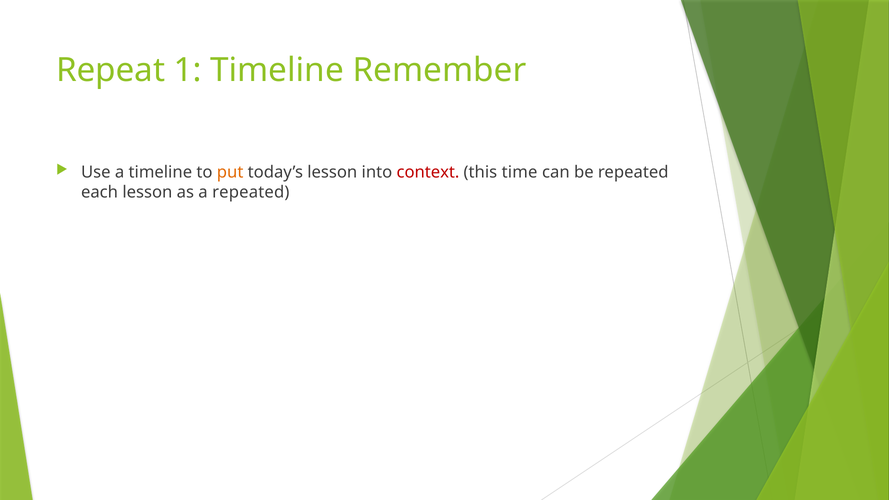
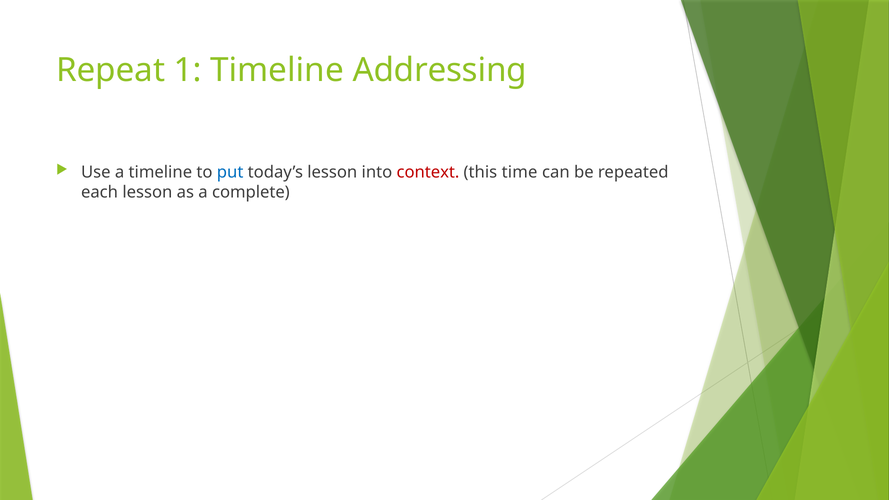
Remember: Remember -> Addressing (440, 70)
put colour: orange -> blue (230, 172)
a repeated: repeated -> complete (251, 192)
